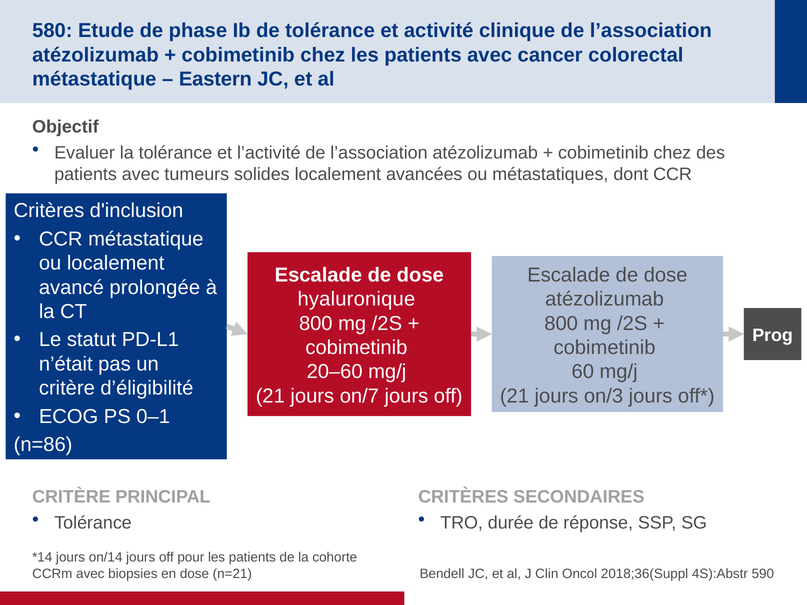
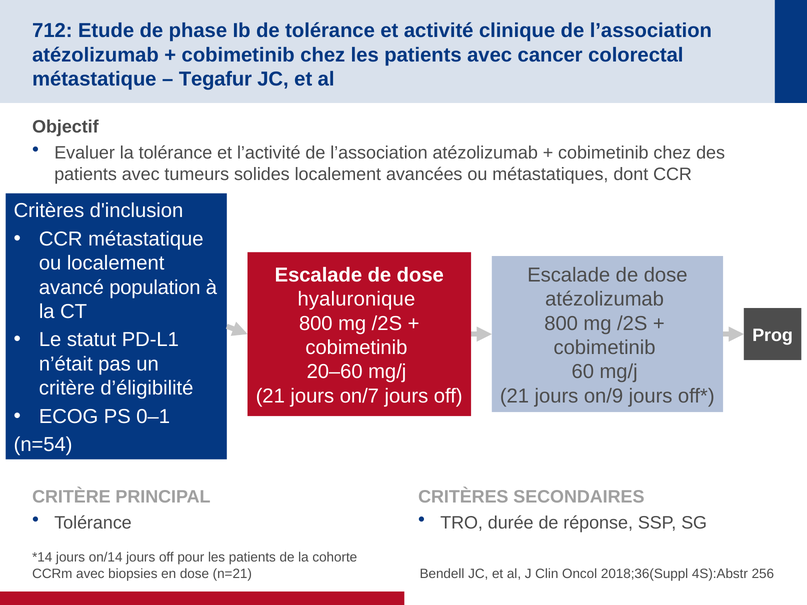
580: 580 -> 712 (52, 31)
Eastern: Eastern -> Tegafur (215, 79)
prolongée: prolongée -> population (155, 287)
on/3: on/3 -> on/9 (604, 396)
n=86: n=86 -> n=54 (43, 445)
590: 590 -> 256 (763, 574)
